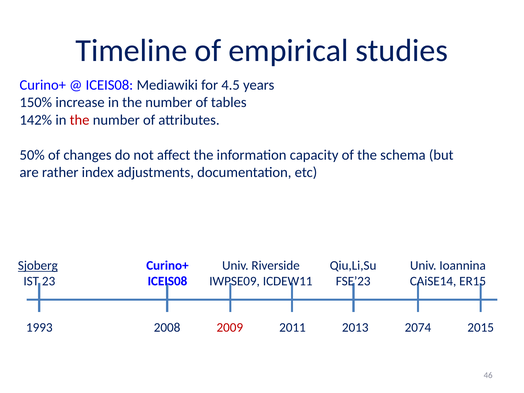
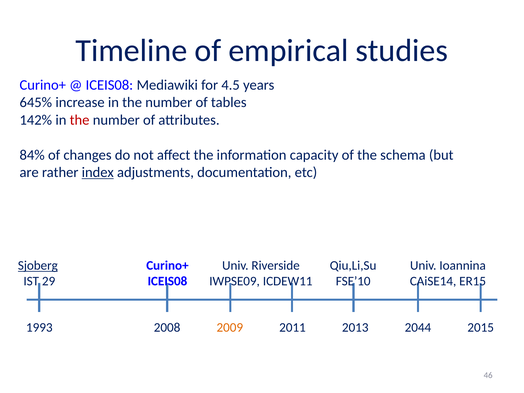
150%: 150% -> 645% (36, 102)
50%: 50% -> 84% (32, 155)
index underline: none -> present (98, 172)
23: 23 -> 29 (49, 281)
FSE’23: FSE’23 -> FSE’10 (353, 281)
2009 colour: red -> orange (230, 328)
2074: 2074 -> 2044 (418, 328)
